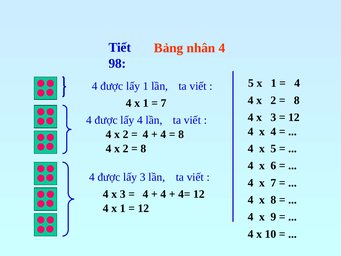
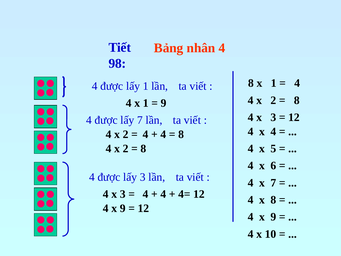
5: 5 -> 8 (251, 83)
7: 7 -> 9 (164, 103)
lấy 4: 4 -> 7 (140, 120)
1: 1 -> 9 (123, 208)
